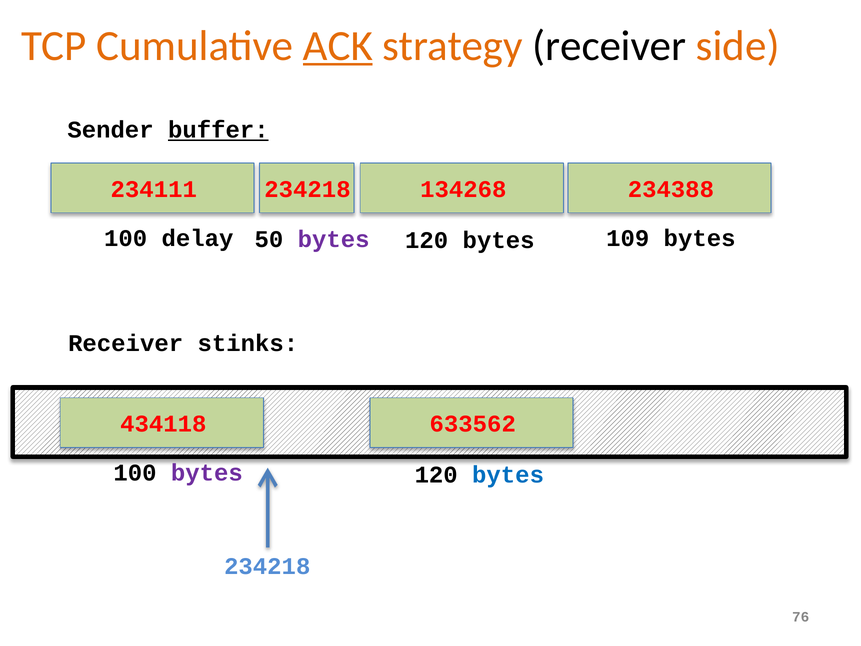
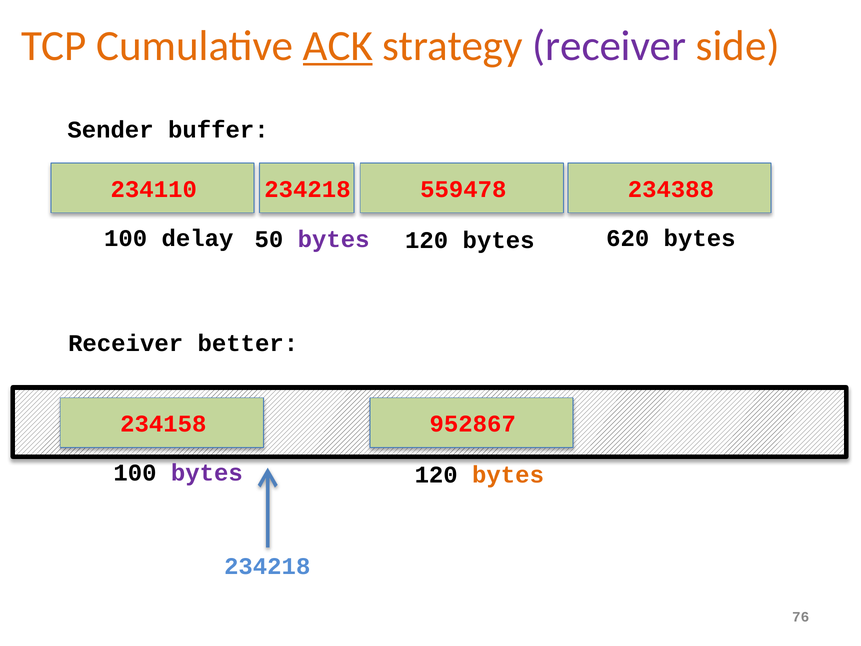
receiver colour: black -> purple (609, 46)
buffer underline: present -> none (218, 130)
234111: 234111 -> 234110 (154, 189)
134268: 134268 -> 559478 (463, 189)
109: 109 -> 620 (628, 238)
stinks: stinks -> better (248, 343)
434118: 434118 -> 234158 (163, 424)
633562: 633562 -> 952867 (473, 424)
bytes colour: blue -> orange (508, 475)
